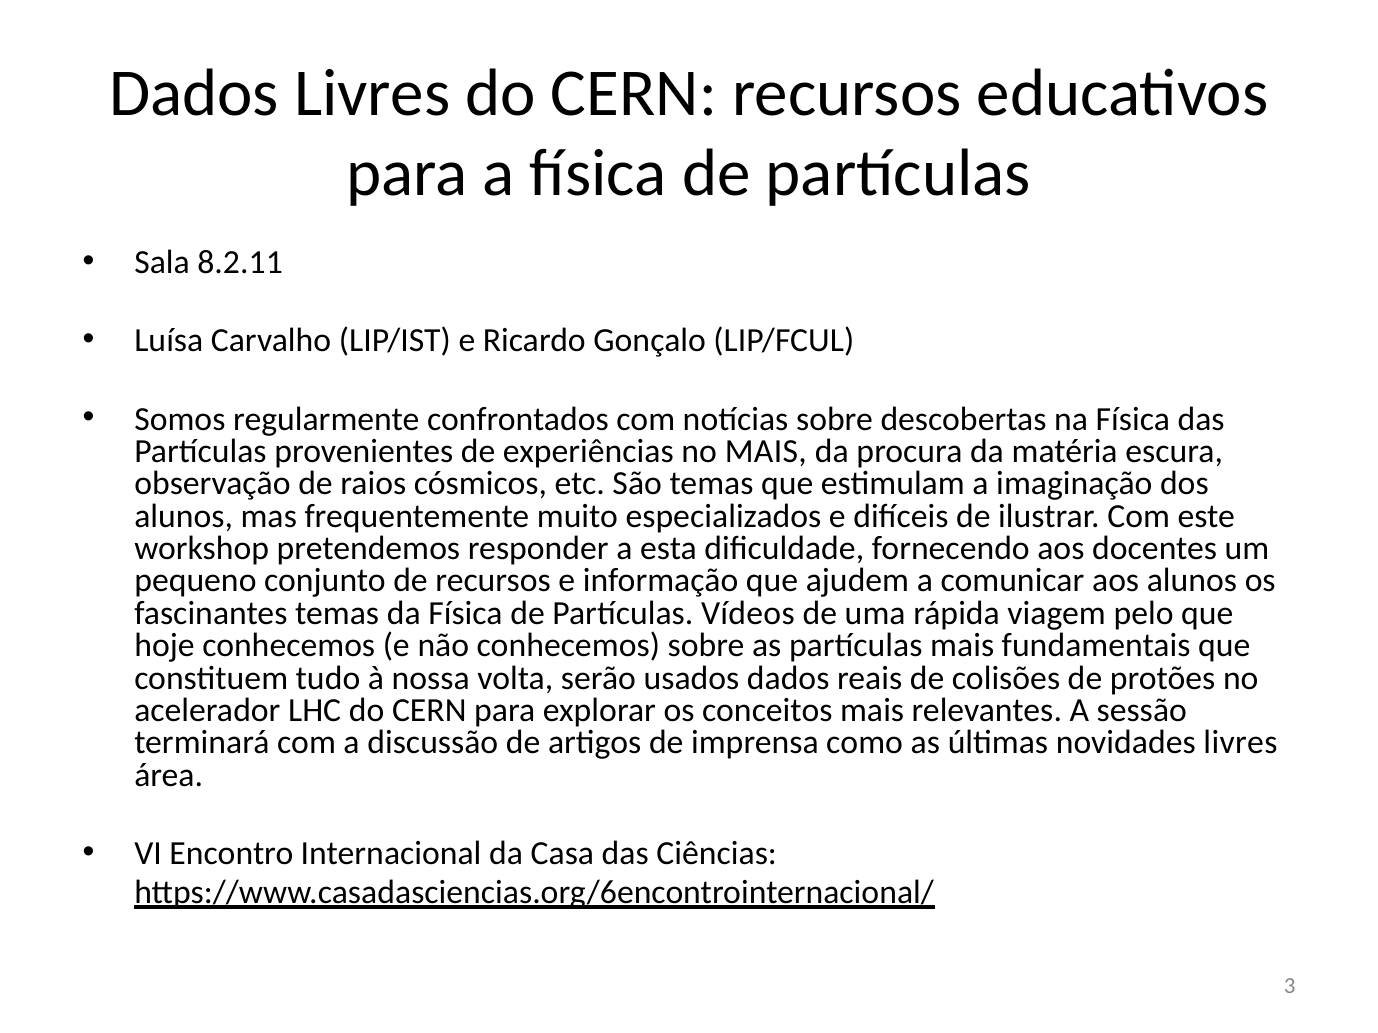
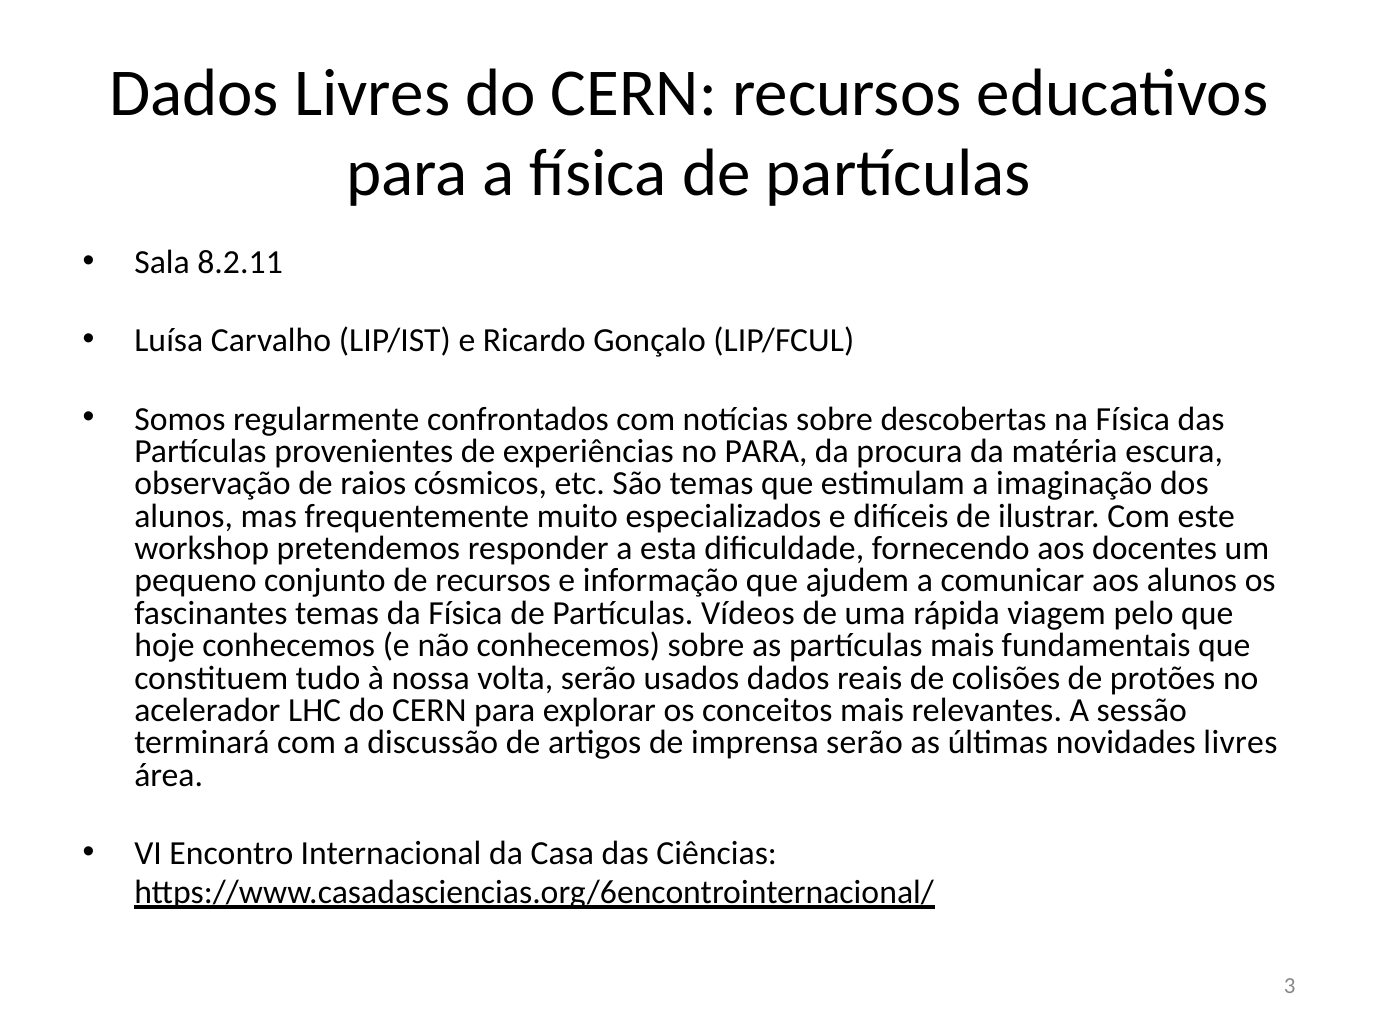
no MAIS: MAIS -> PARA (766, 452)
imprensa como: como -> serão (865, 743)
